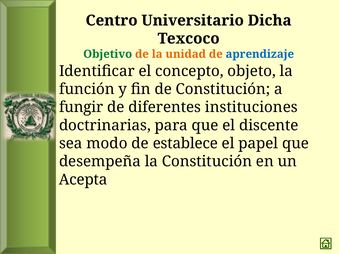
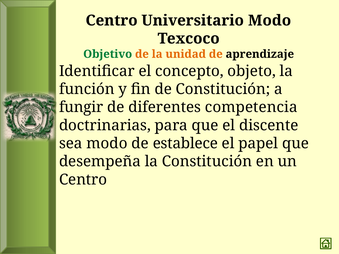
Universitario Dicha: Dicha -> Modo (270, 21)
aprendizaje colour: blue -> black (260, 54)
instituciones: instituciones -> competencia (251, 107)
Acepta: Acepta -> Centro (83, 180)
